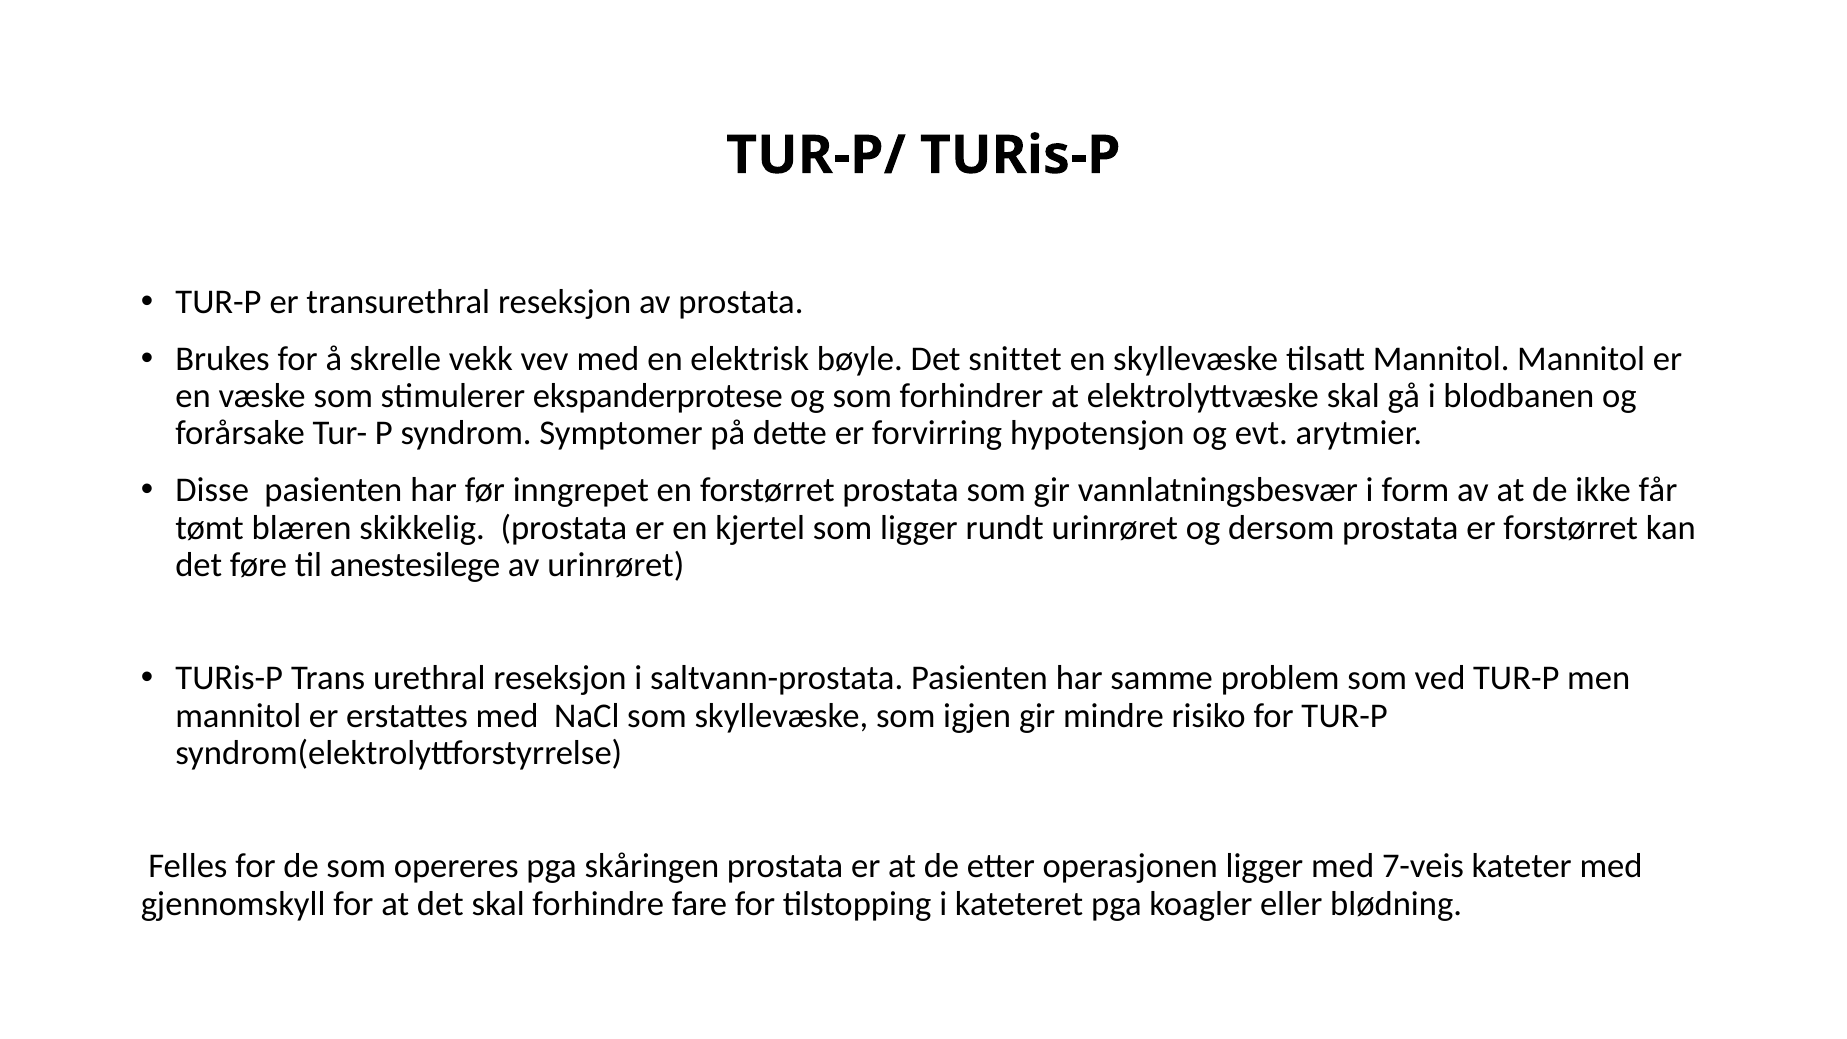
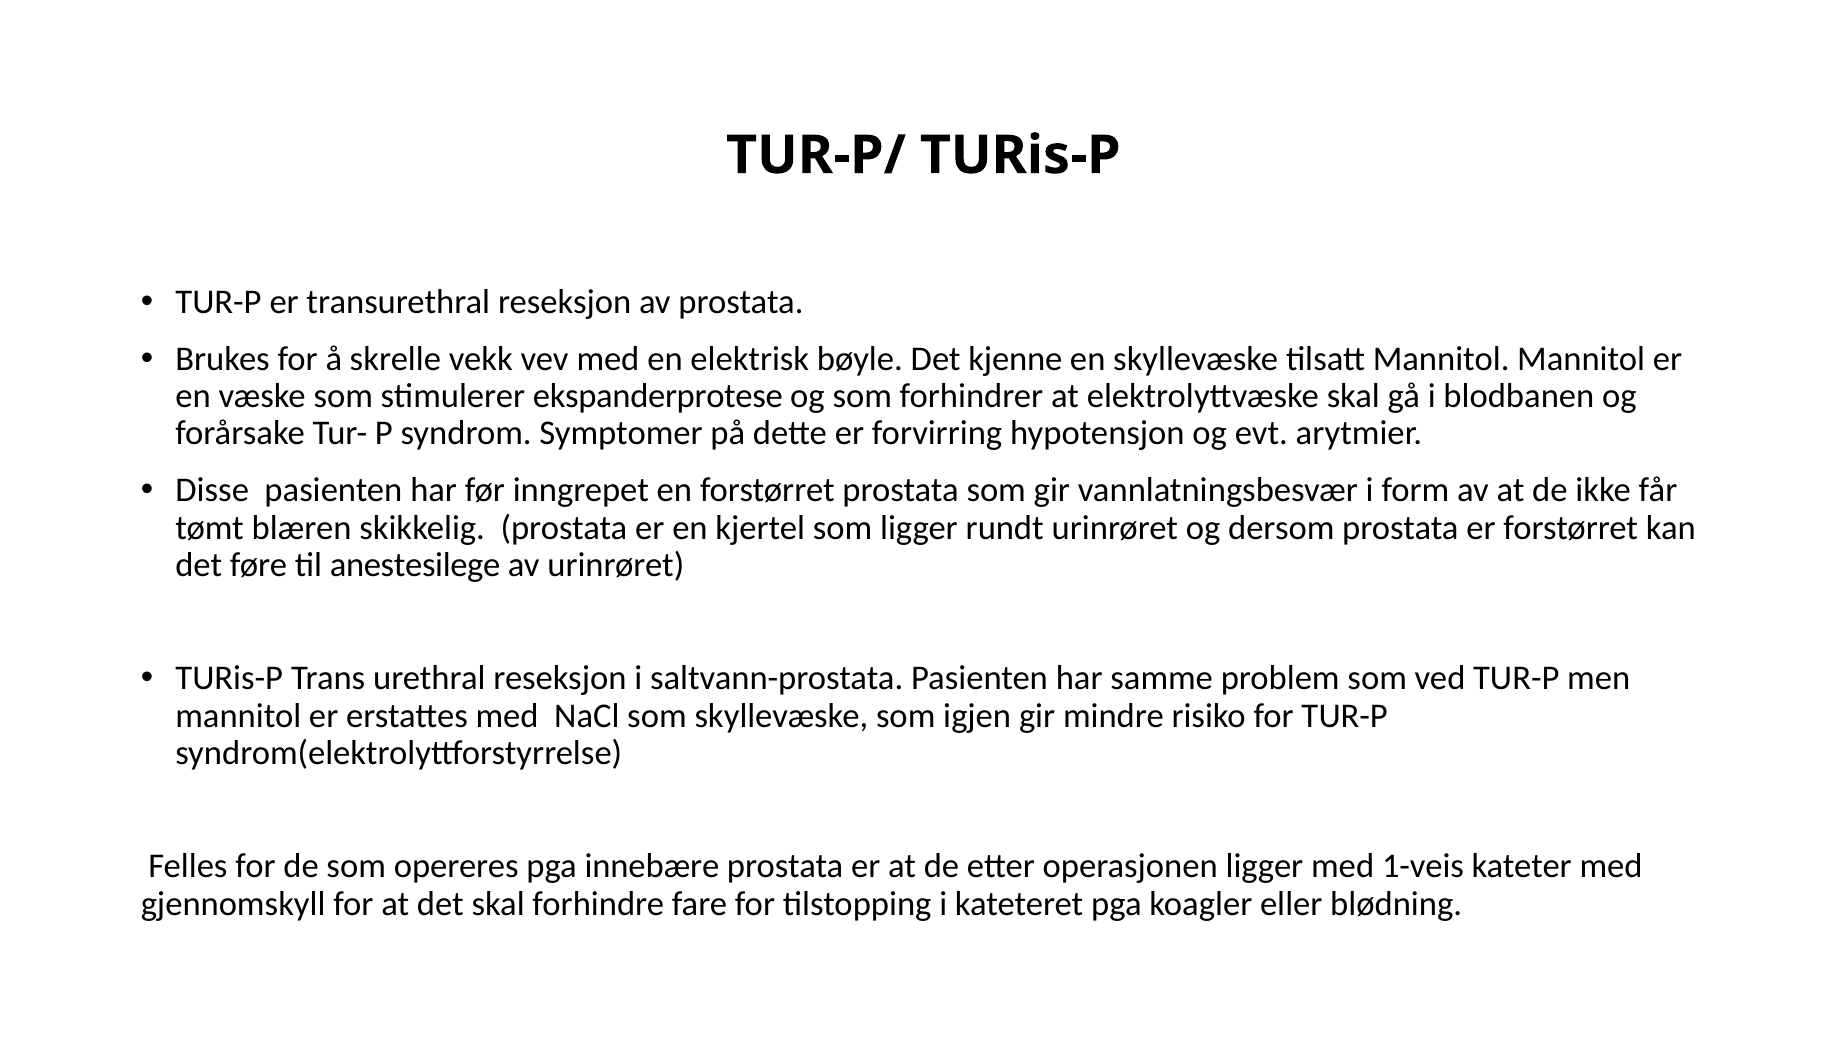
snittet: snittet -> kjenne (1015, 359)
skåringen: skåringen -> innebære (652, 866)
7-veis: 7-veis -> 1-veis (1423, 866)
